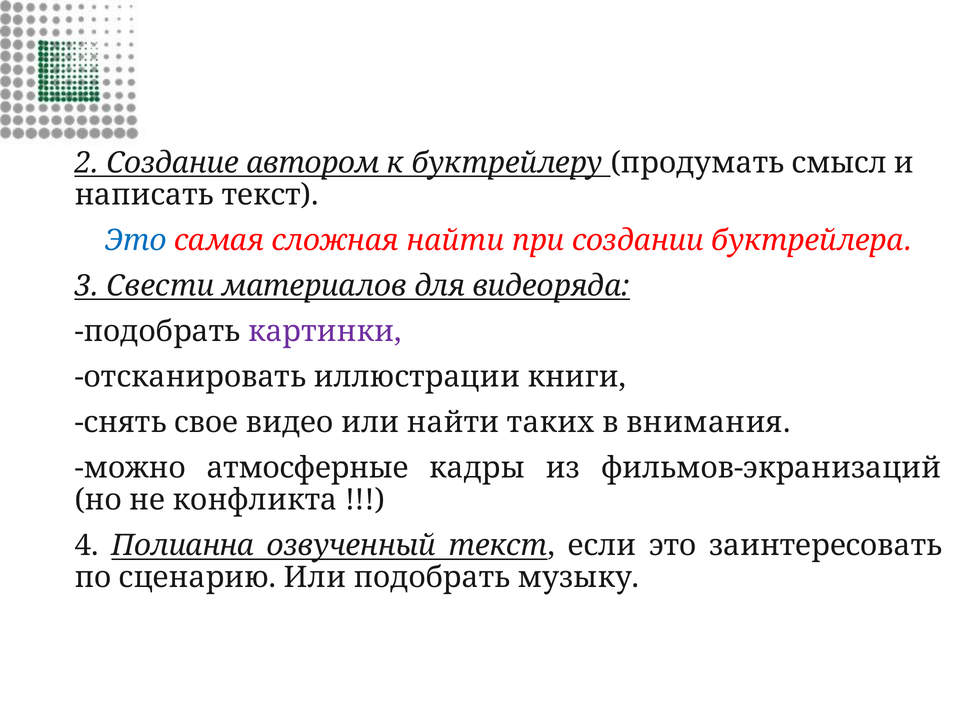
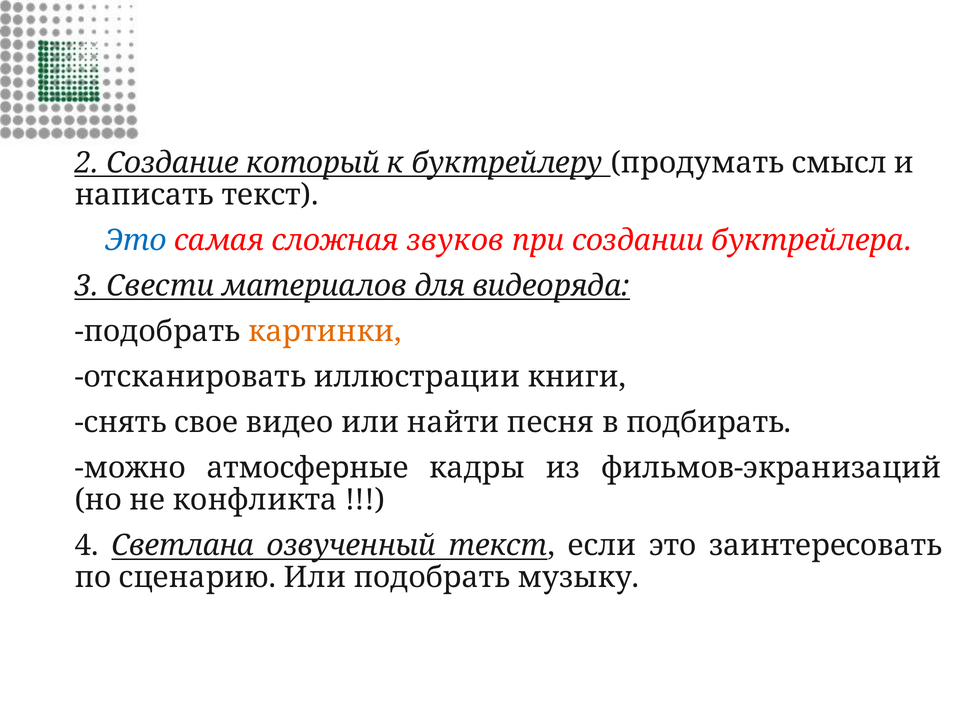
автором: автором -> который (313, 163)
сложная найти: найти -> звуков (455, 241)
картинки colour: purple -> orange (325, 332)
таких: таких -> песня (551, 423)
внимания: внимания -> подбирать (709, 423)
Полианна: Полианна -> Светлана (183, 546)
